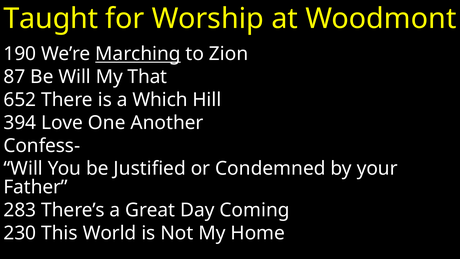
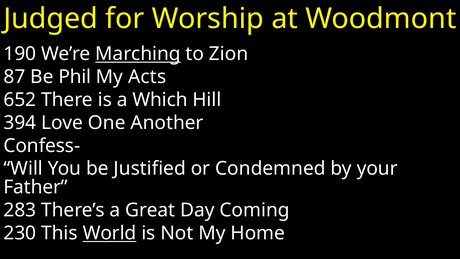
Taught: Taught -> Judged (51, 19)
Be Will: Will -> Phil (75, 77)
That: That -> Acts (147, 77)
World underline: none -> present (110, 233)
